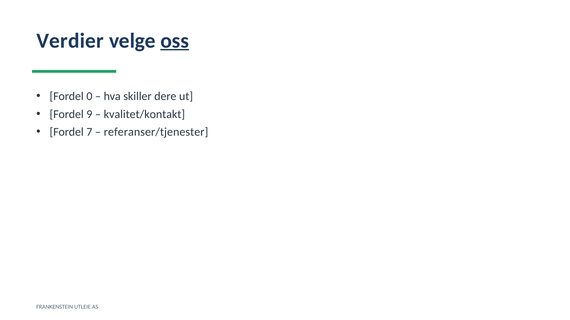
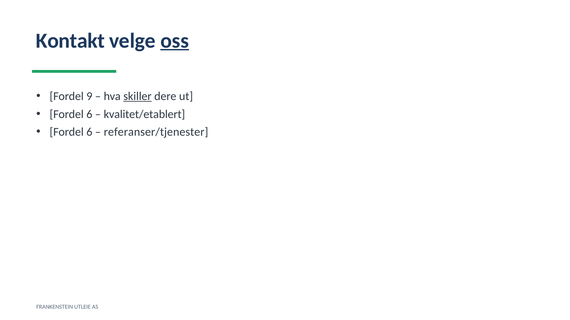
Verdier: Verdier -> Kontakt (70, 41)
0: 0 -> 9 (89, 97)
skiller underline: none -> present (137, 97)
9: 9 -> 6 (89, 114)
kvalitet/kontakt: kvalitet/kontakt -> kvalitet/etablert (144, 114)
7: 7 -> 6 (89, 132)
